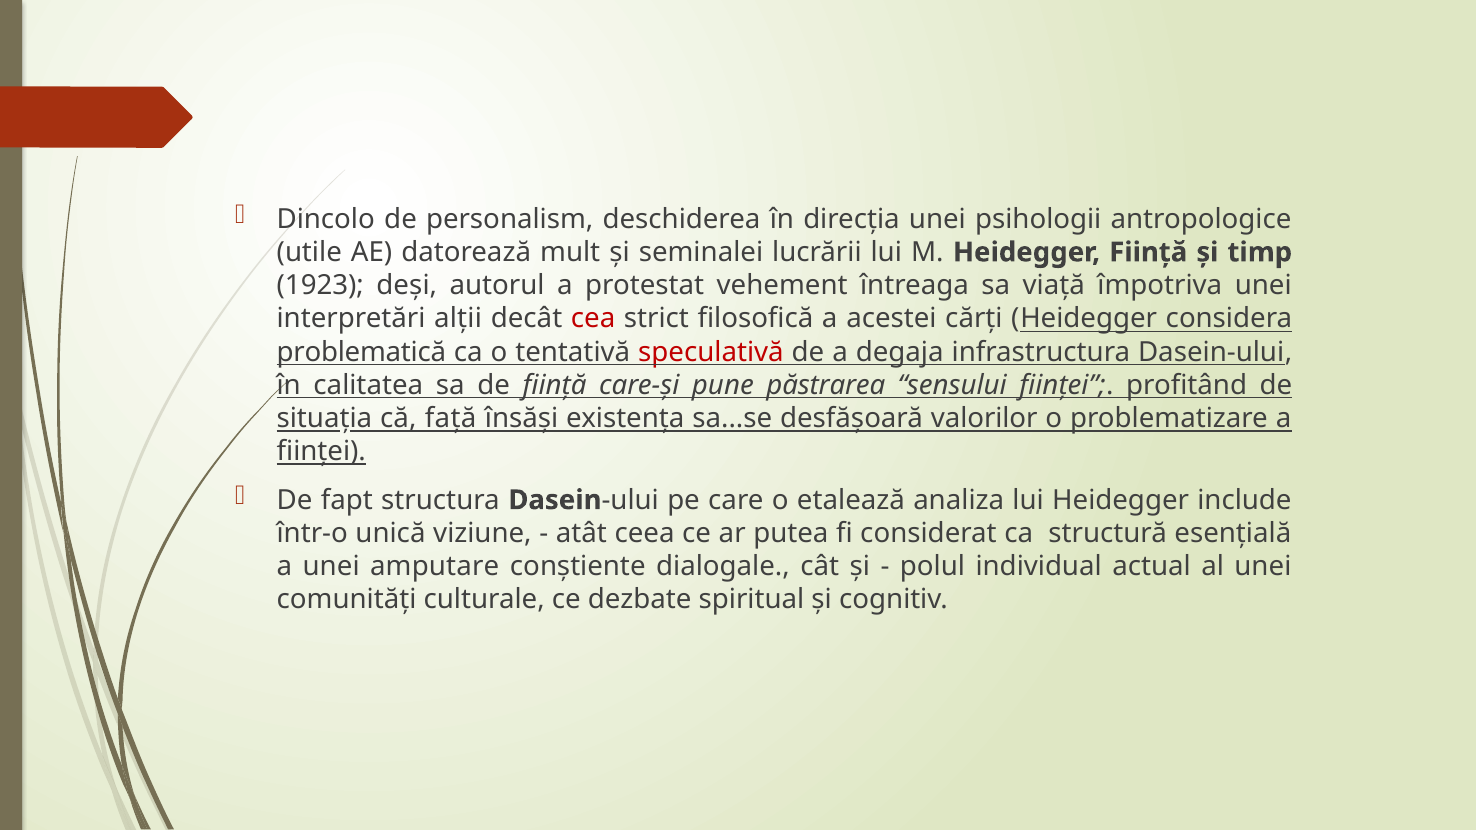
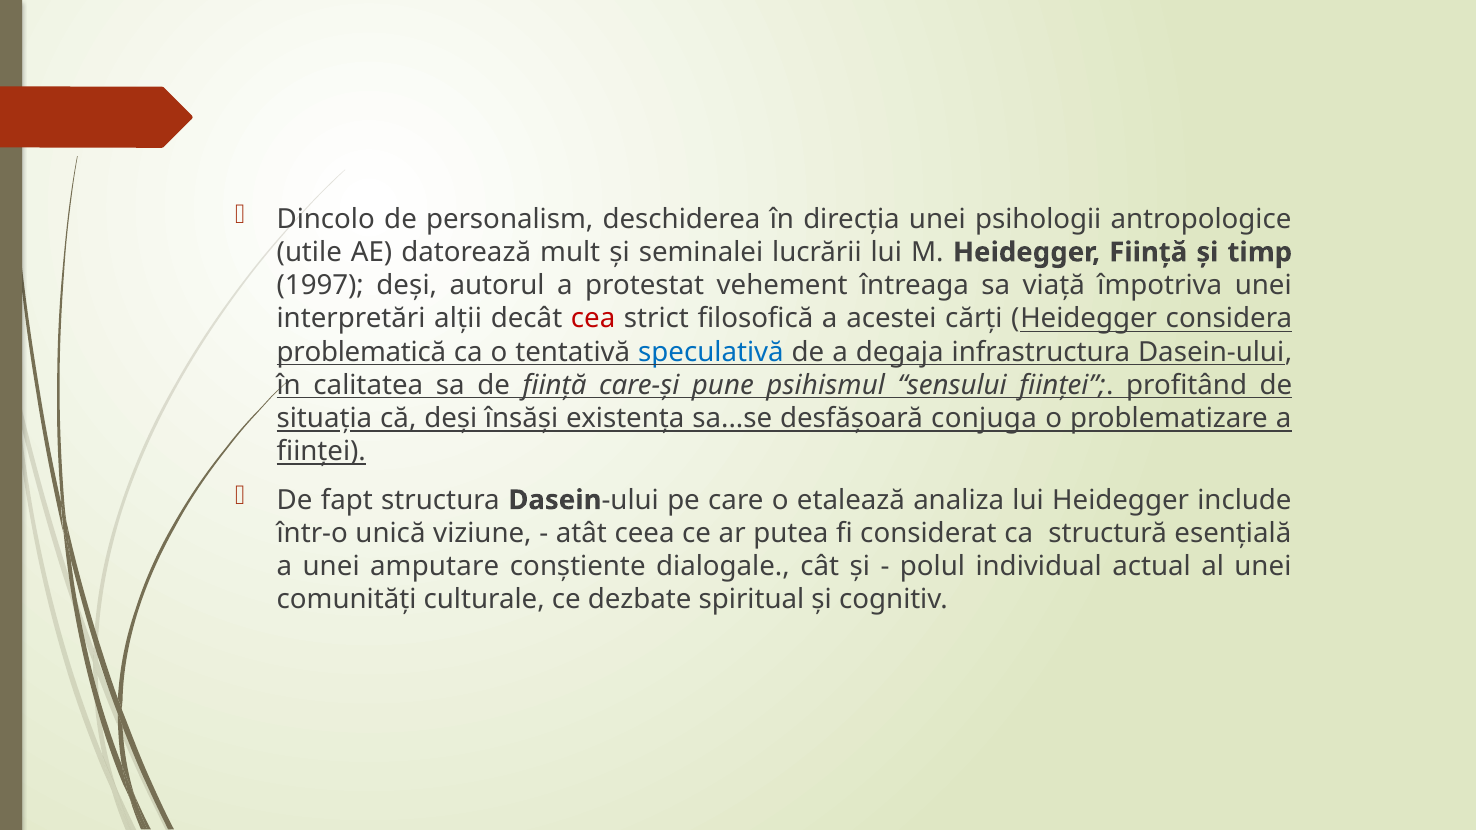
1923: 1923 -> 1997 (320, 286)
speculativă colour: red -> blue (711, 352)
păstrarea: păstrarea -> psihismul (826, 385)
că faţă: faţă -> deşi (451, 418)
valorilor: valorilor -> conjuga (984, 418)
